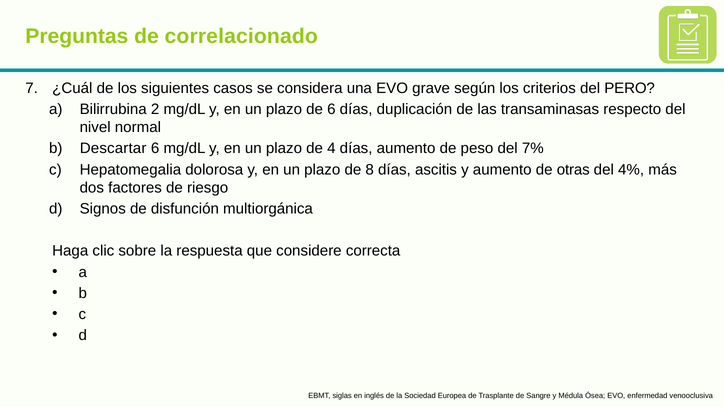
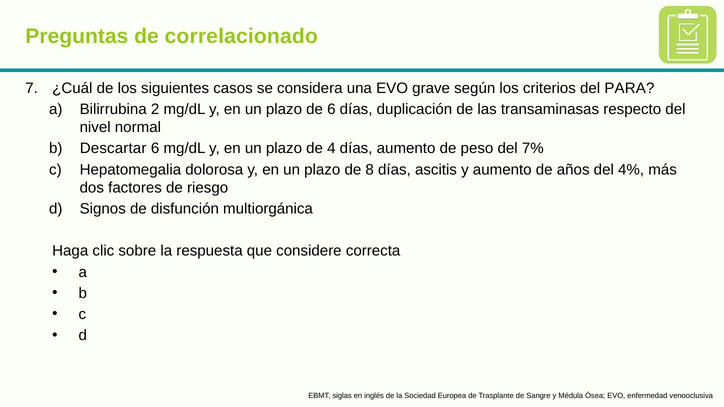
PERO: PERO -> PARA (629, 88)
otras: otras -> años (573, 170)
